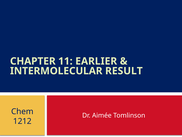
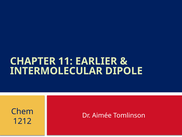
RESULT: RESULT -> DIPOLE (124, 71)
